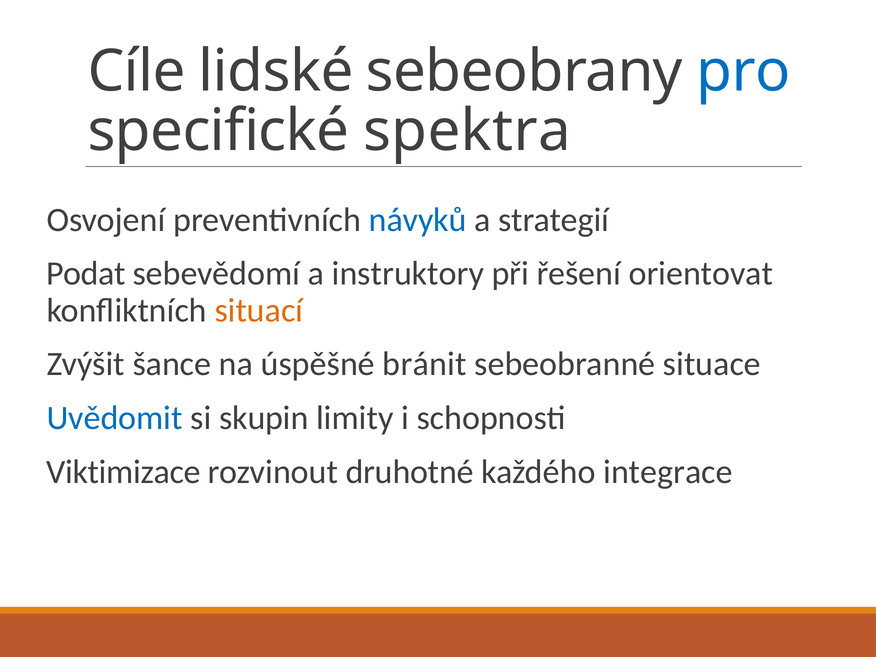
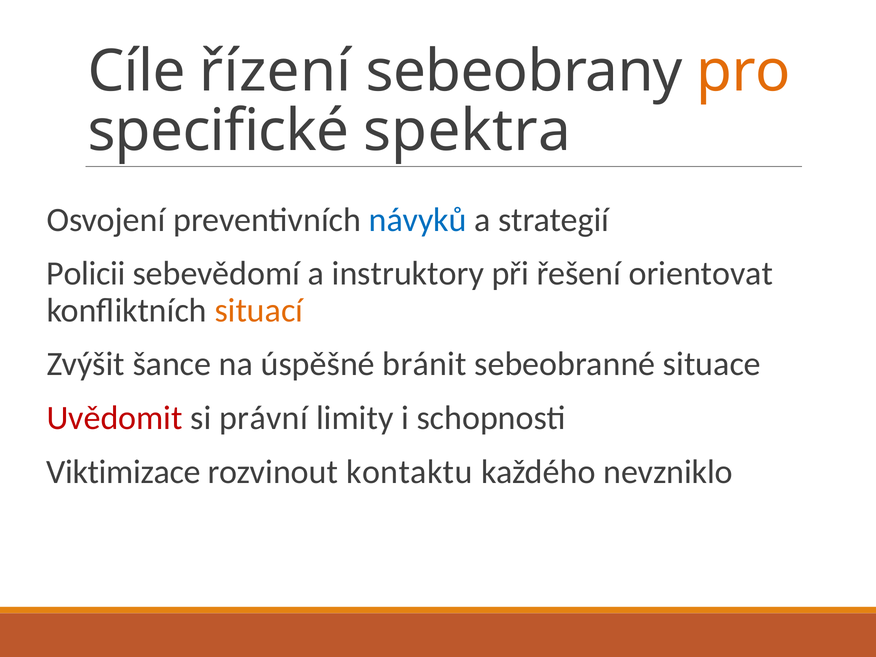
lidské: lidské -> řízení (276, 71)
pro colour: blue -> orange (743, 71)
Podat: Podat -> Policii (86, 274)
Uvědomit colour: blue -> red (115, 418)
skupin: skupin -> právní (264, 418)
druhotné: druhotné -> kontaktu (409, 472)
integrace: integrace -> nevzniklo (668, 472)
